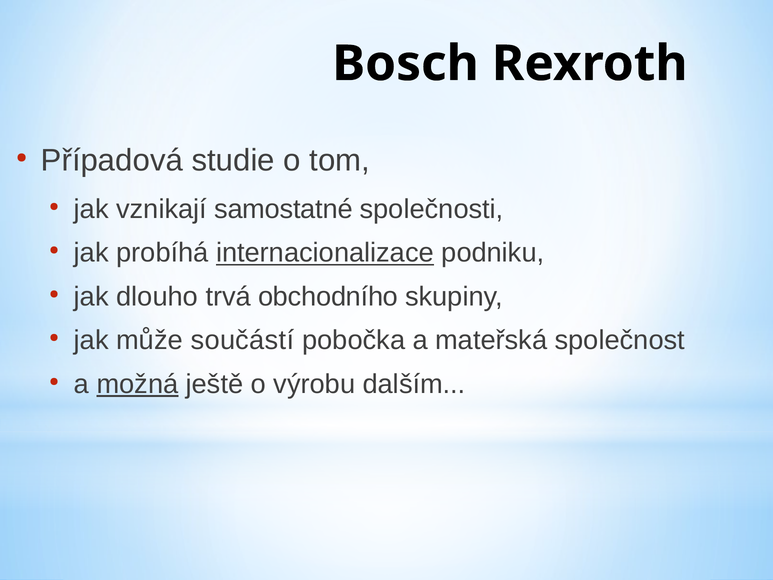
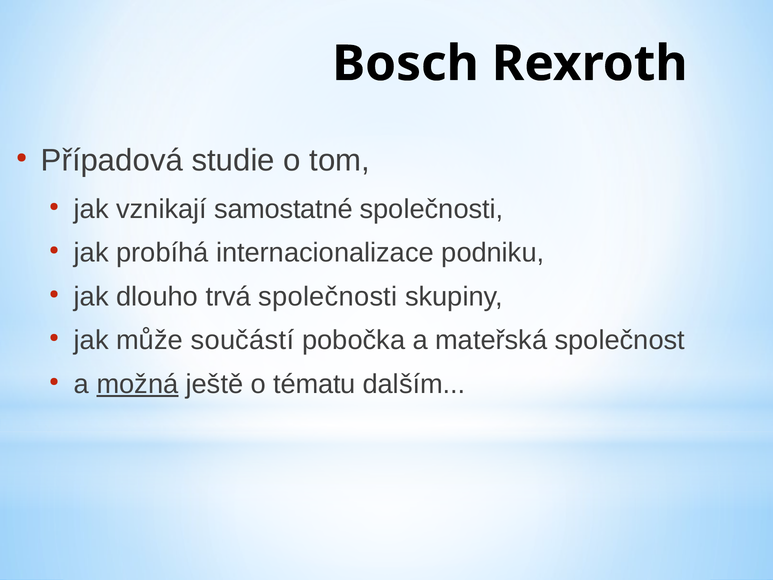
internacionalizace underline: present -> none (325, 253)
trvá obchodního: obchodního -> společnosti (328, 297)
výrobu: výrobu -> tématu (314, 384)
